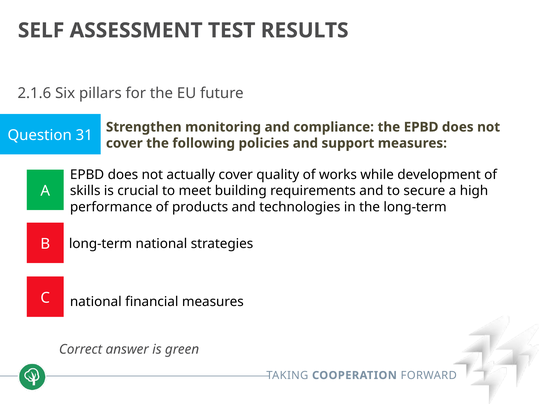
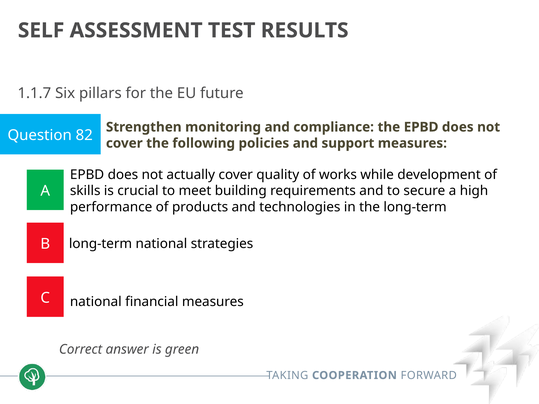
2.1.6: 2.1.6 -> 1.1.7 (34, 93)
31: 31 -> 82 (84, 135)
